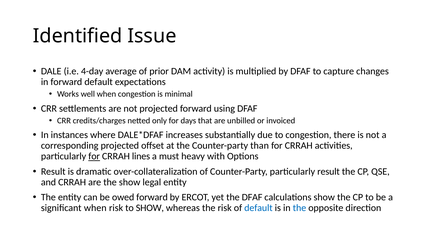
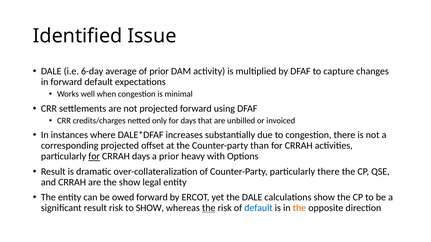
4-day: 4-day -> 6-day (92, 71)
CRRAH lines: lines -> days (141, 157)
a must: must -> prior (169, 157)
particularly result: result -> there (328, 172)
the DFAF: DFAF -> DALE (252, 198)
significant when: when -> result (95, 208)
the underline: none -> present (209, 208)
the colour: blue -> orange (299, 208)
